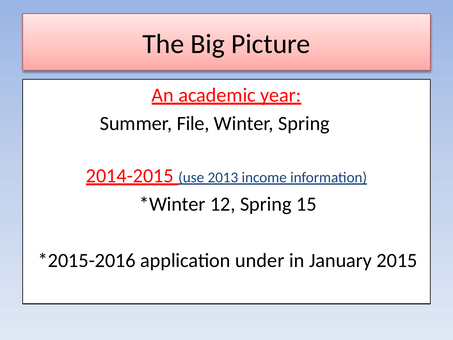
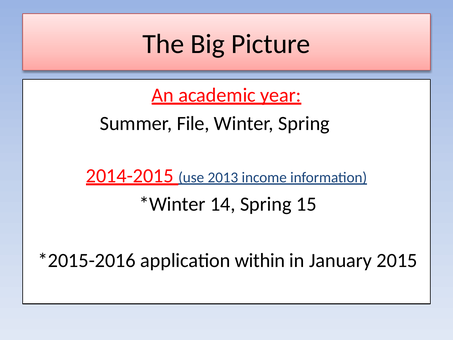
12: 12 -> 14 (223, 204)
under: under -> within (260, 260)
